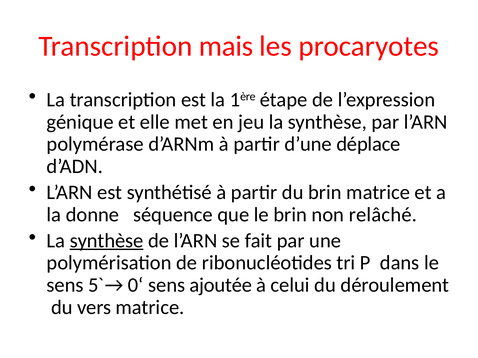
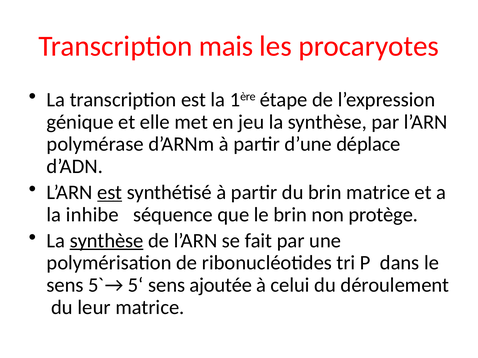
est underline: none -> present (110, 193)
donne: donne -> inhibe (92, 215)
relâché: relâché -> protège (383, 215)
0‘: 0‘ -> 5‘ (136, 285)
vers: vers -> leur (94, 308)
